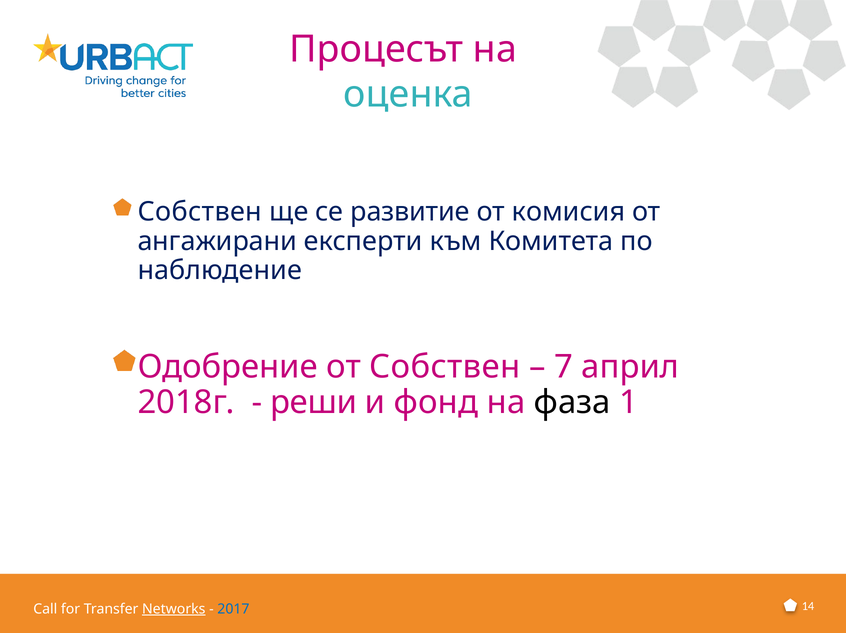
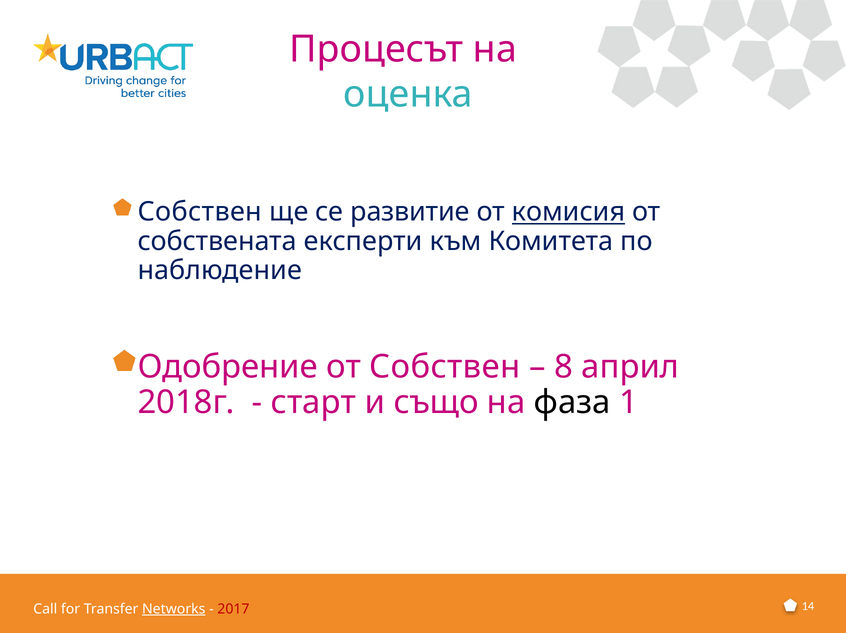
комисия underline: none -> present (569, 212)
ангажирани: ангажирани -> собствената (217, 241)
7: 7 -> 8 (564, 367)
реши: реши -> старт (313, 402)
фонд: фонд -> също (436, 402)
2017 colour: blue -> red (233, 609)
